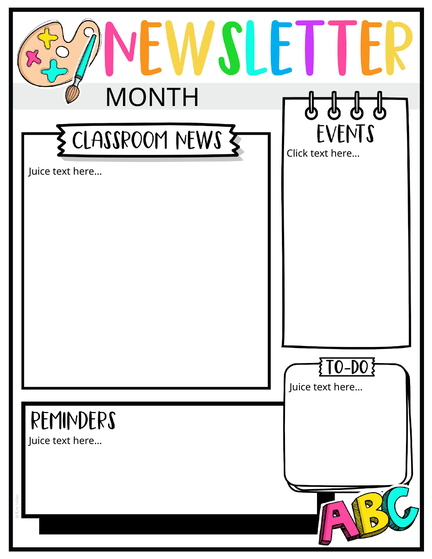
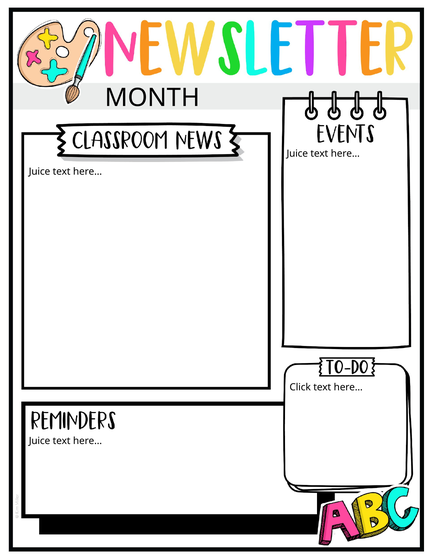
Click: Click -> Juice (297, 154)
Juice: Juice -> Click (300, 387)
